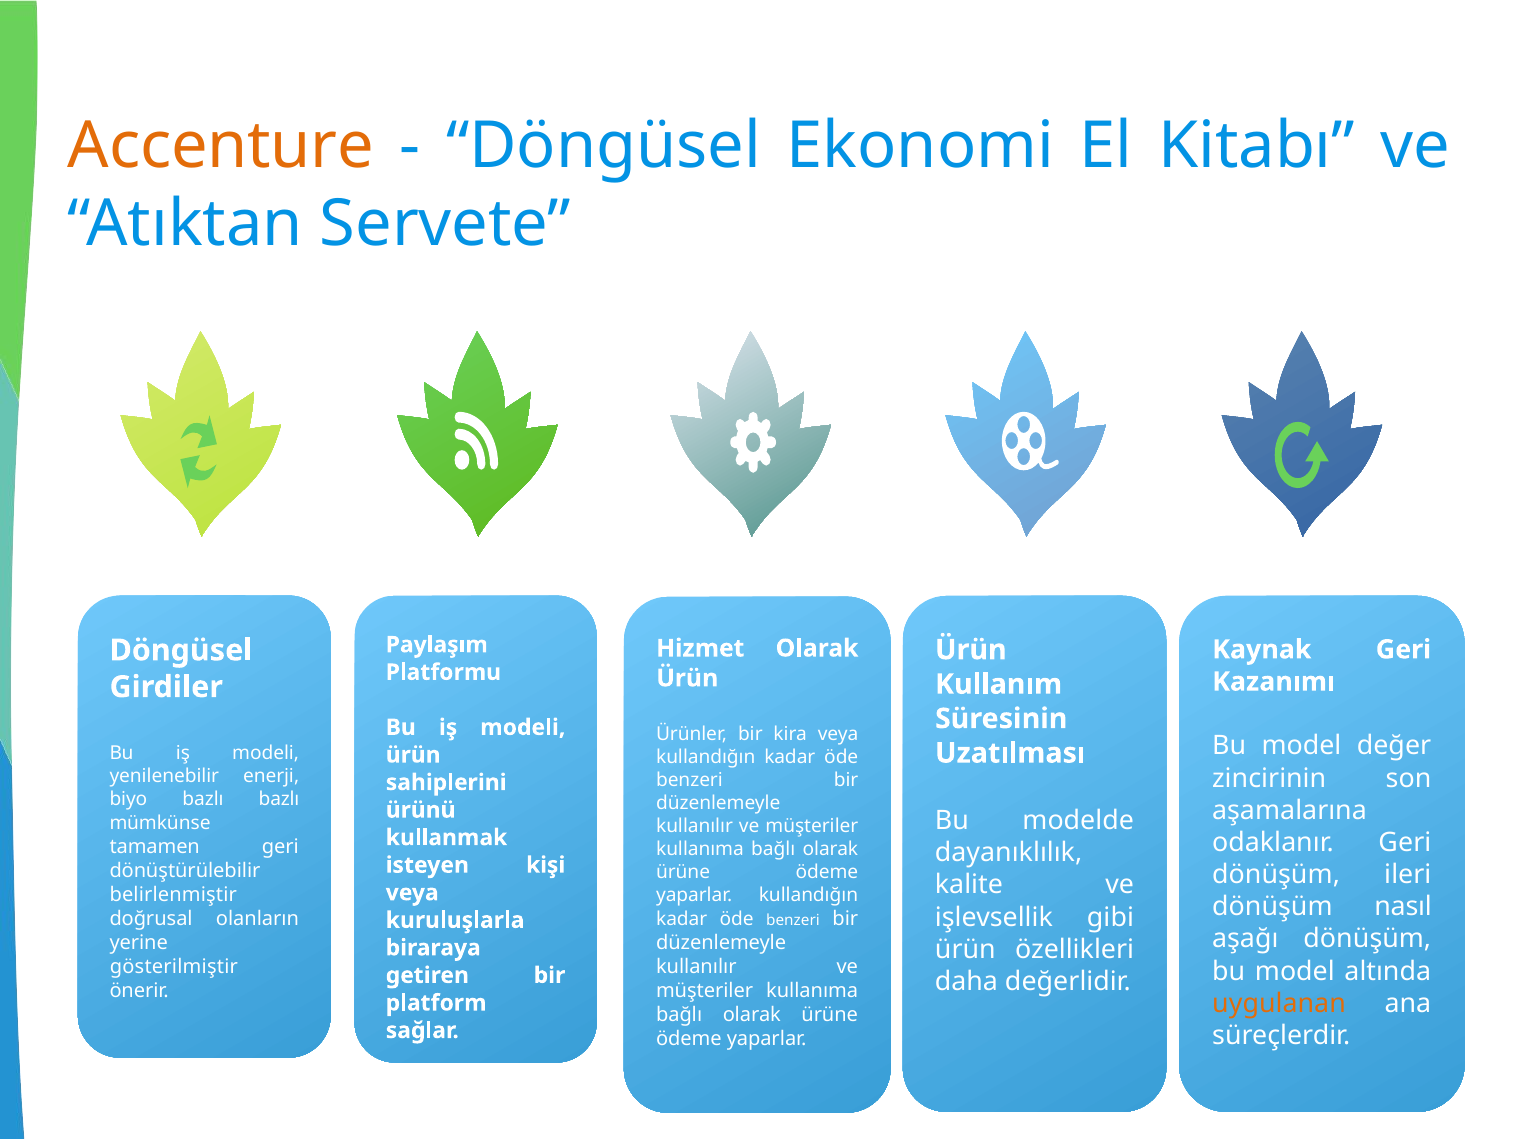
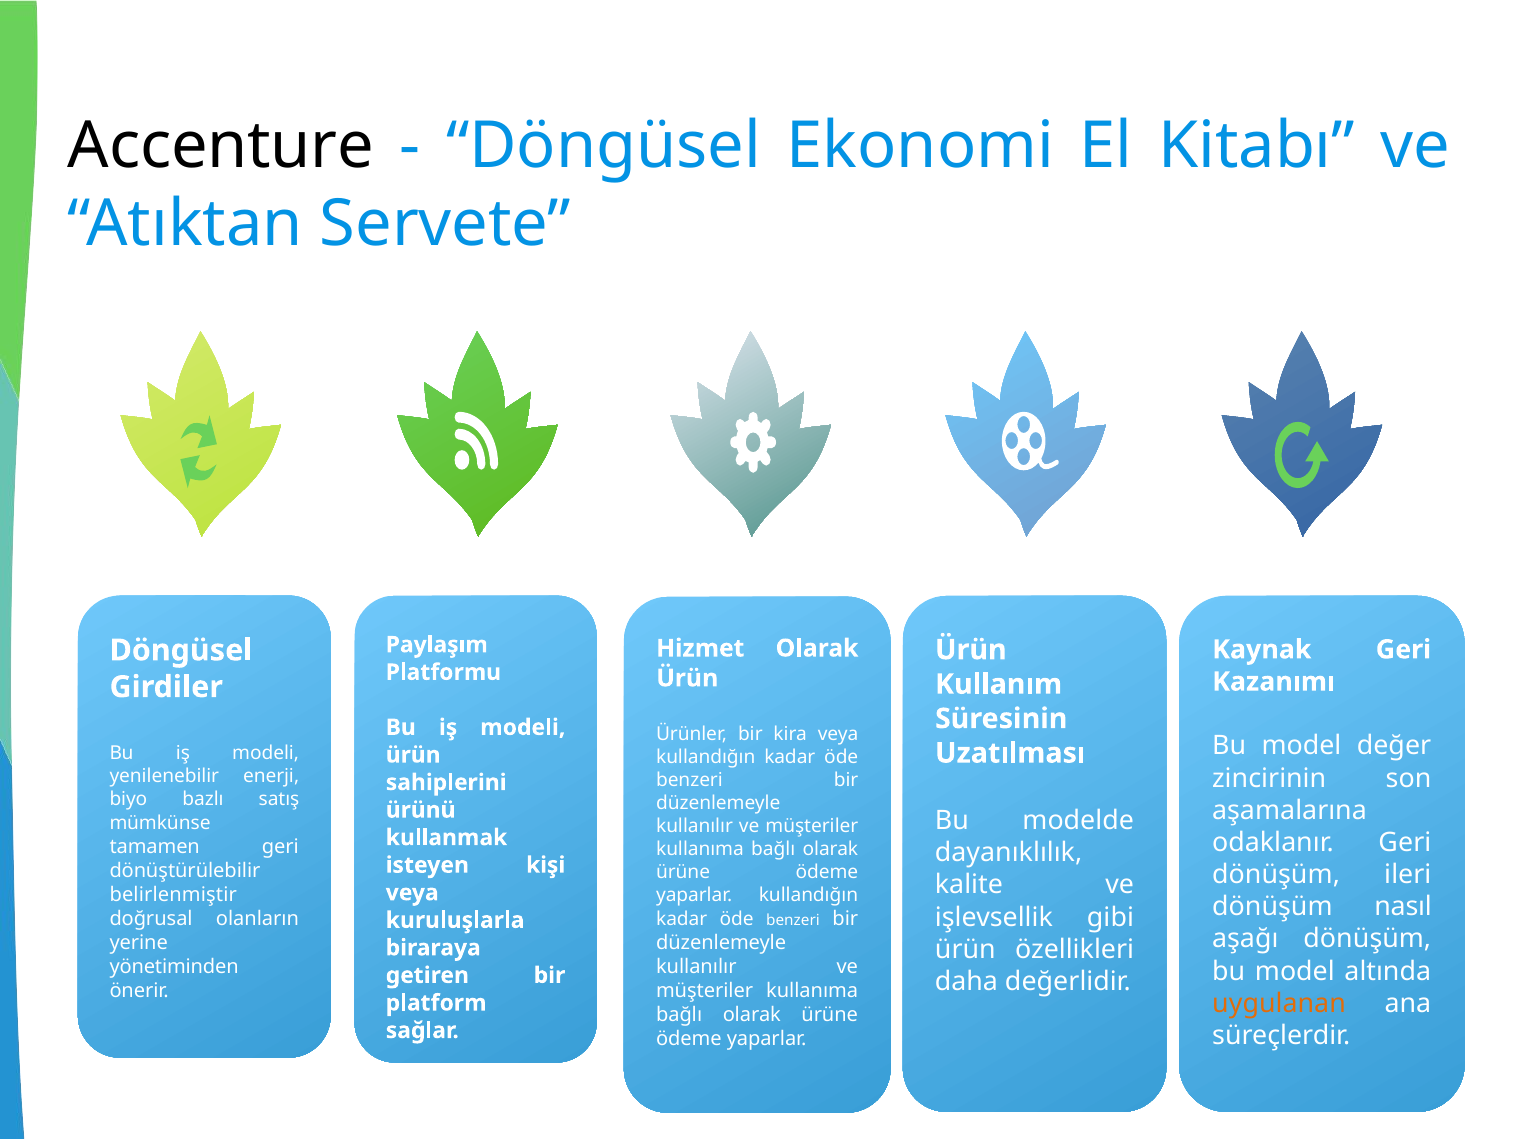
Accenture colour: orange -> black (221, 146)
bazlı bazlı: bazlı -> satış (279, 799)
gösterilmiştir: gösterilmiştir -> yönetiminden (174, 967)
